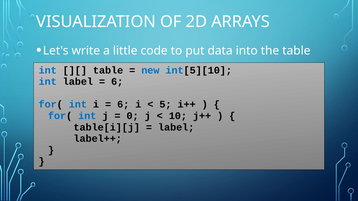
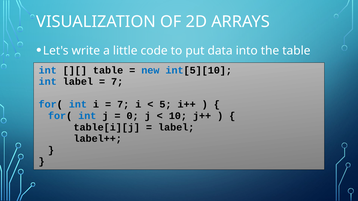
6: 6 -> 7 (117, 82)
6: 6 -> 7 (123, 105)
